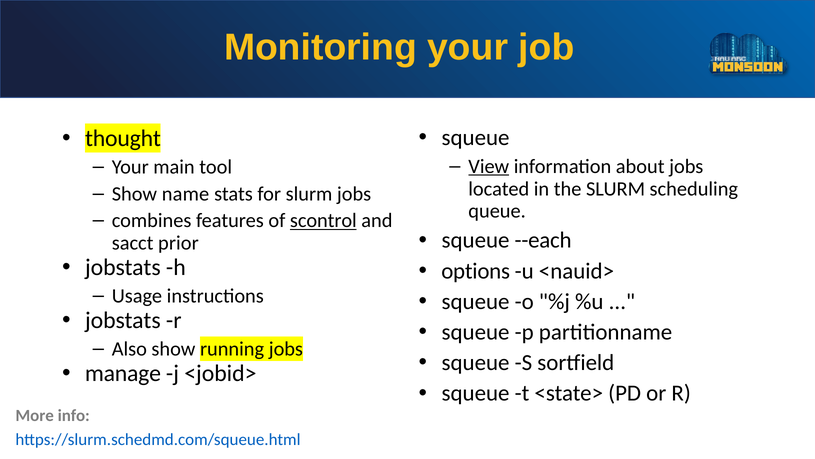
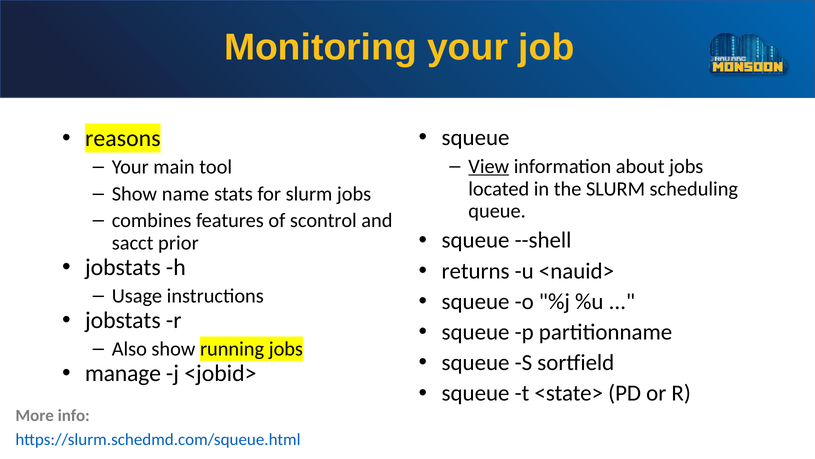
thought: thought -> reasons (123, 138)
scontrol underline: present -> none (323, 220)
--each: --each -> --shell (543, 240)
options: options -> returns (476, 271)
